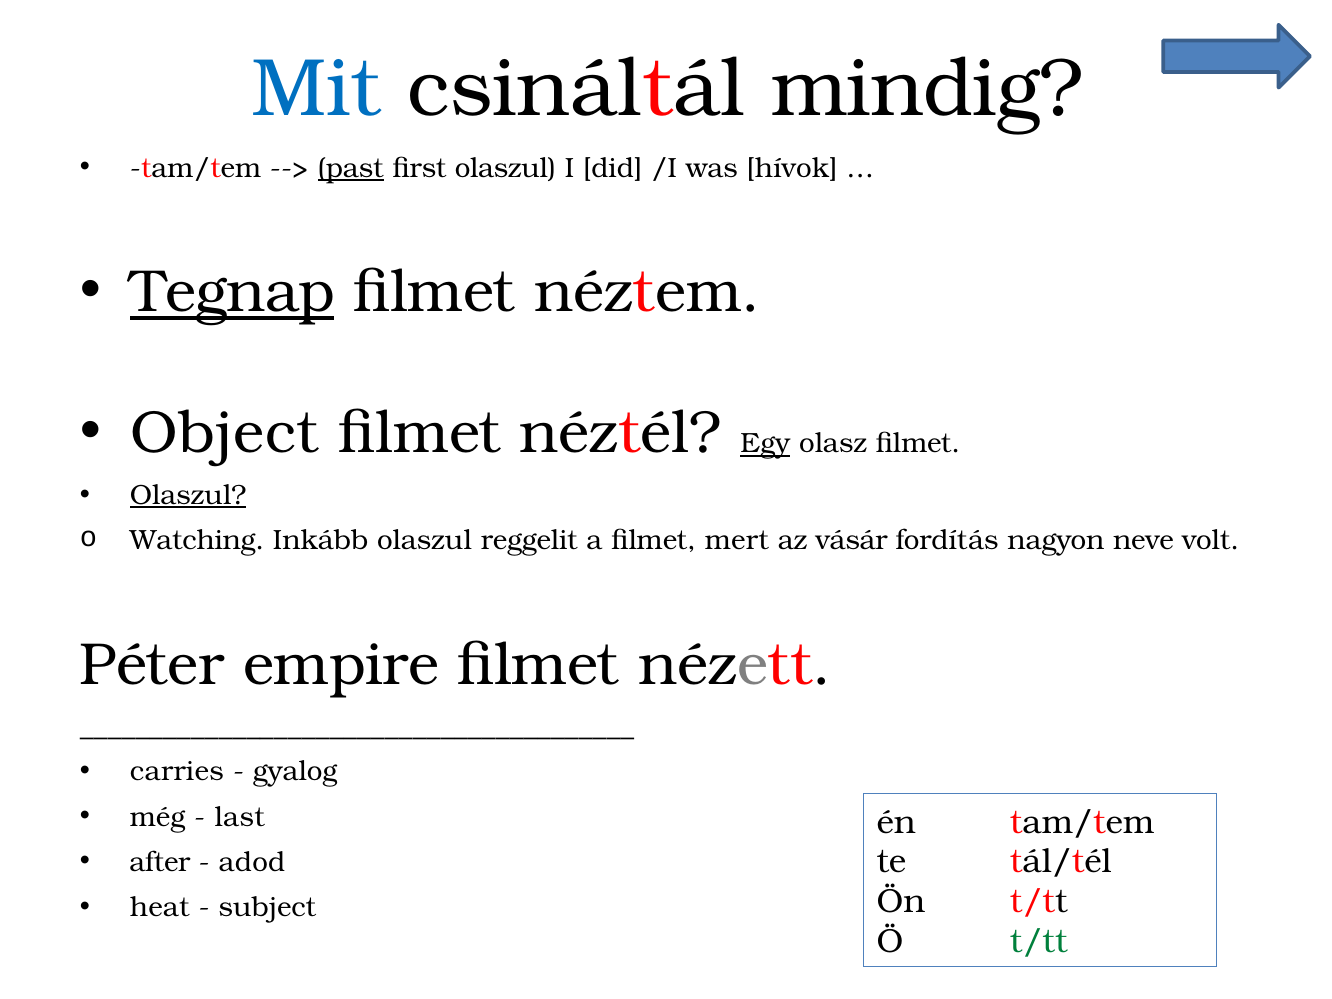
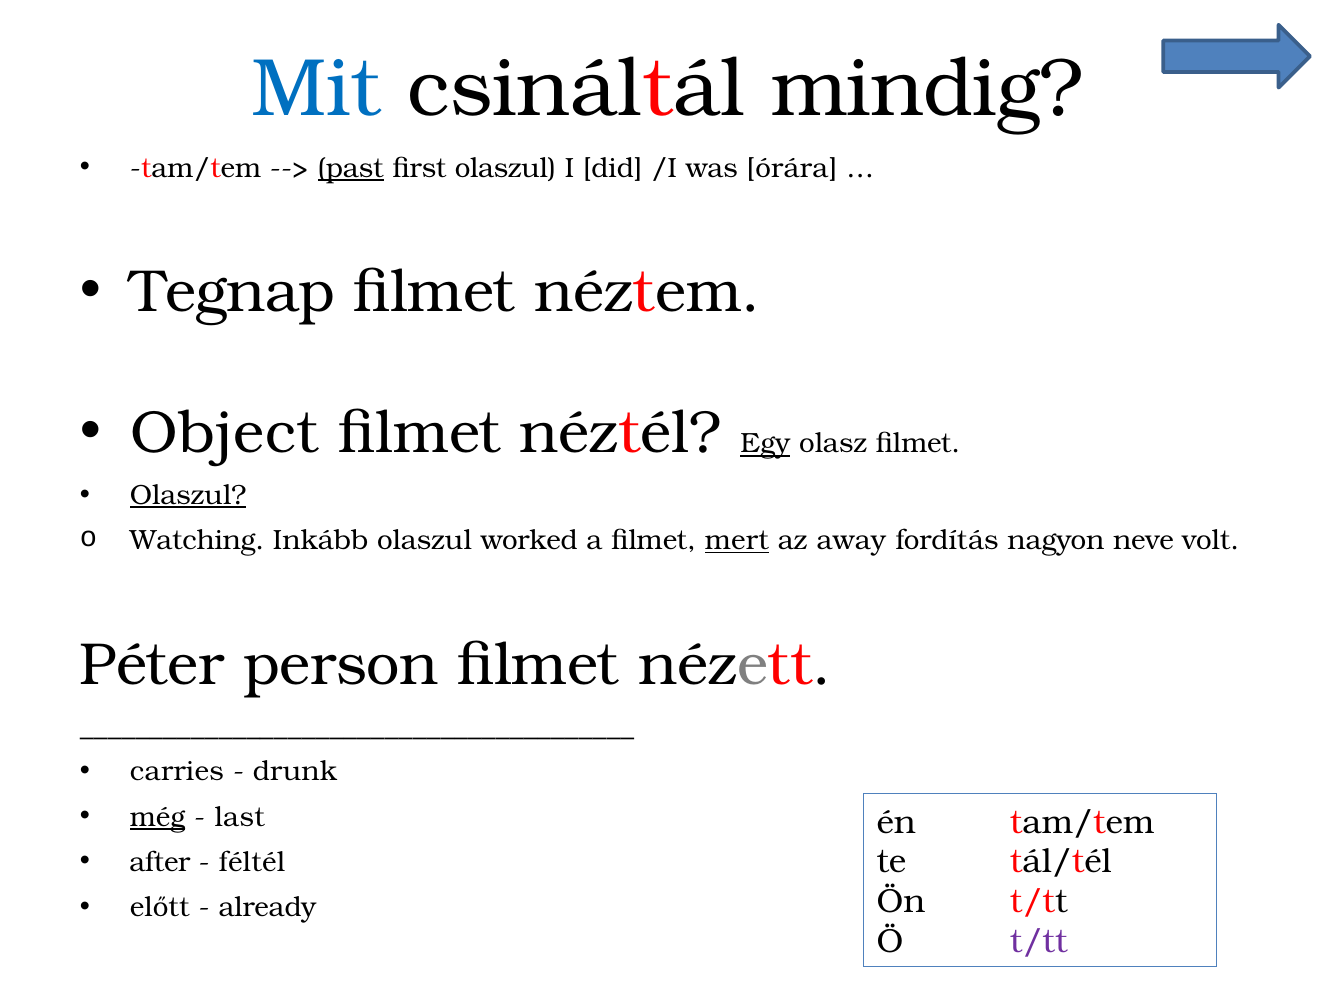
hívok: hívok -> órára (792, 168)
Tegnap underline: present -> none (232, 292)
reggelit: reggelit -> worked (529, 540)
mert underline: none -> present (737, 540)
vásár: vásár -> away (851, 540)
empire: empire -> person (341, 665)
gyalog: gyalog -> drunk (295, 772)
még underline: none -> present (158, 817)
adod: adod -> féltél (252, 862)
heat: heat -> előtt (160, 907)
subject: subject -> already (268, 907)
t/tt colour: green -> purple (1039, 942)
